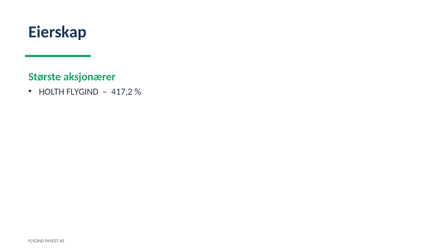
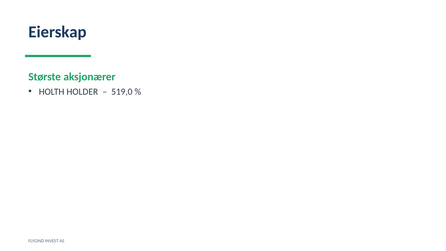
HOLTH FLYGIND: FLYGIND -> HOLDER (82, 92)
417,2: 417,2 -> 519,0 (122, 92)
